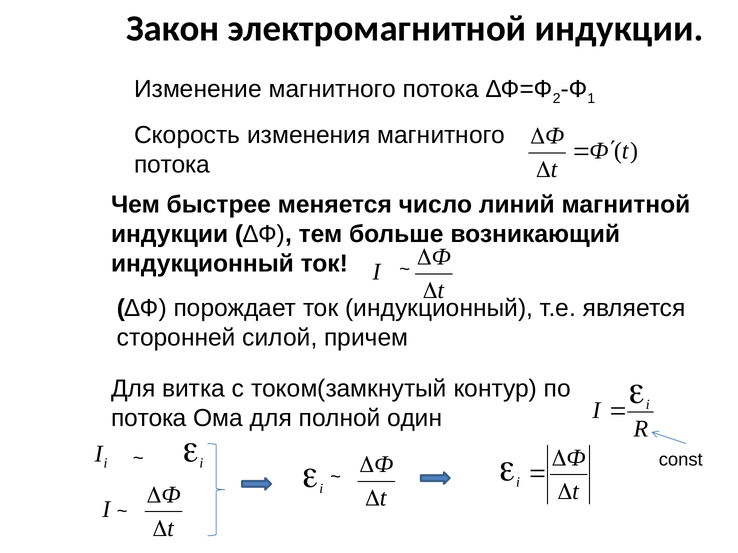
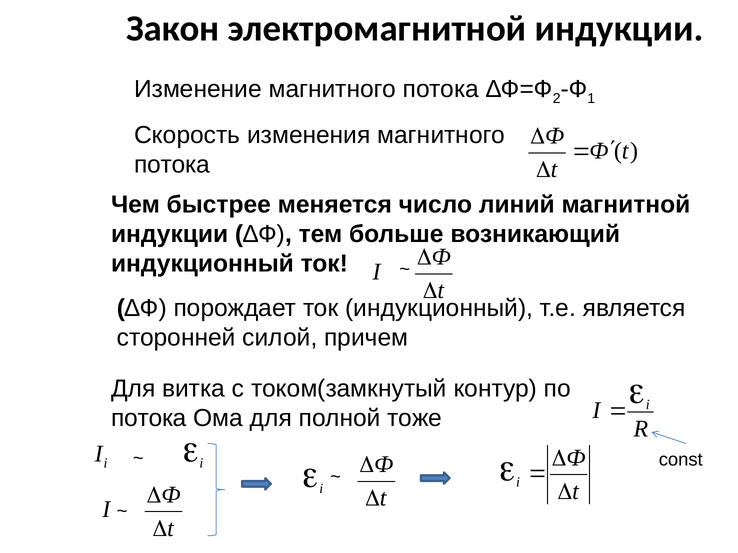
один: один -> тоже (415, 419)
